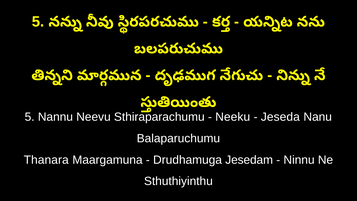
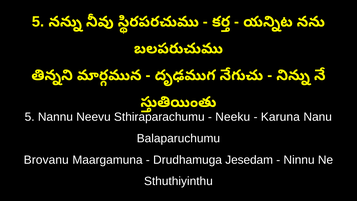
Jeseda: Jeseda -> Karuna (280, 117)
Thanara: Thanara -> Brovanu (46, 160)
